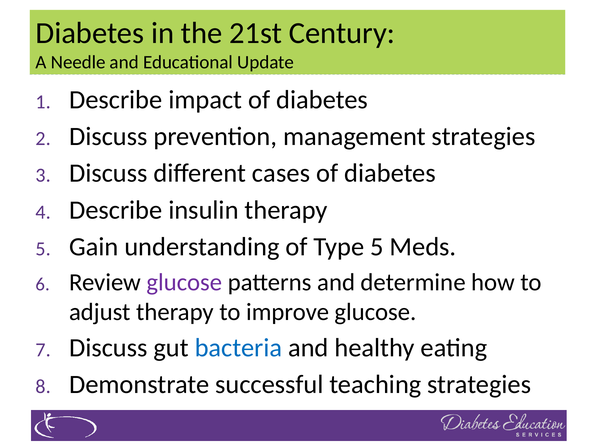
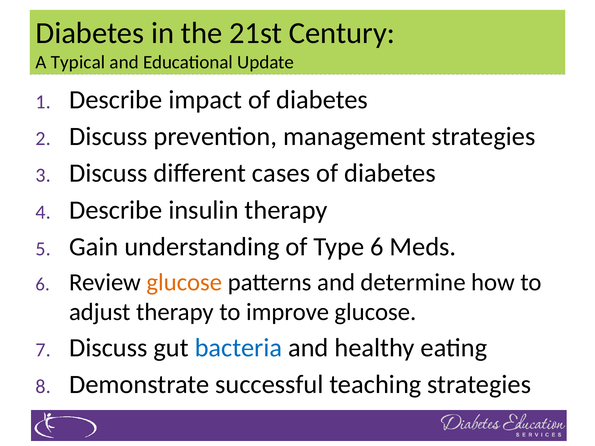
Needle: Needle -> Typical (78, 62)
Type 5: 5 -> 6 (377, 247)
glucose colour: purple -> orange (184, 282)
